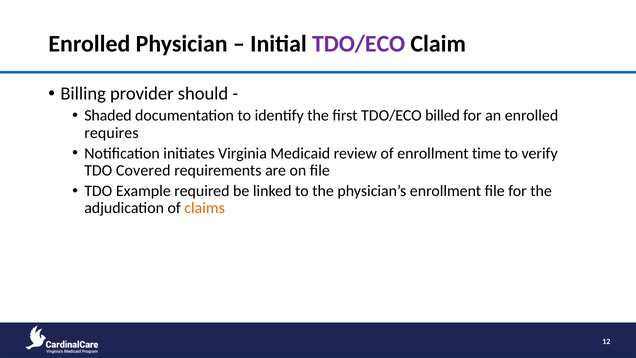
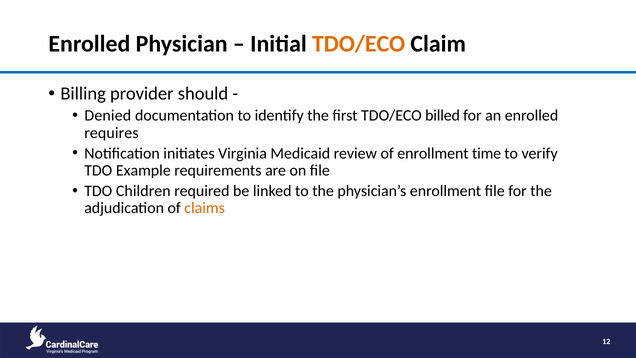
TDO/ECO colour: purple -> orange (359, 44)
Shaded: Shaded -> Denied (108, 116)
Covered: Covered -> Example (143, 170)
Example: Example -> Children (143, 191)
